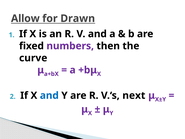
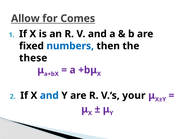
Drawn: Drawn -> Comes (78, 18)
numbers colour: purple -> blue (70, 46)
curve: curve -> these (33, 58)
next: next -> your (134, 95)
